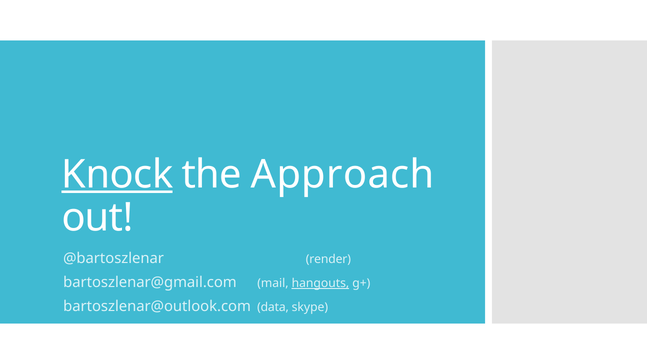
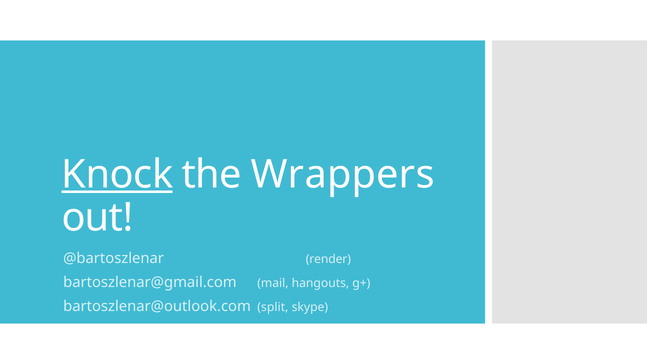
Approach: Approach -> Wrappers (343, 175)
hangouts underline: present -> none (320, 283)
data: data -> split (273, 307)
